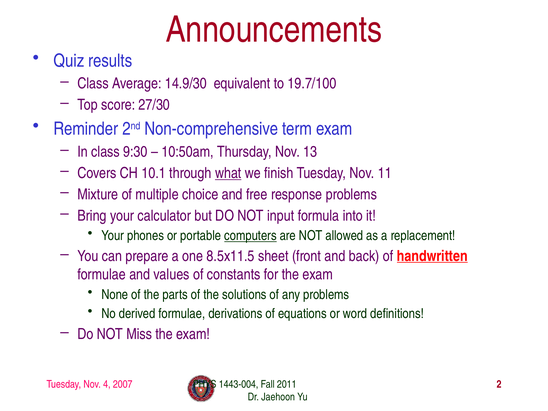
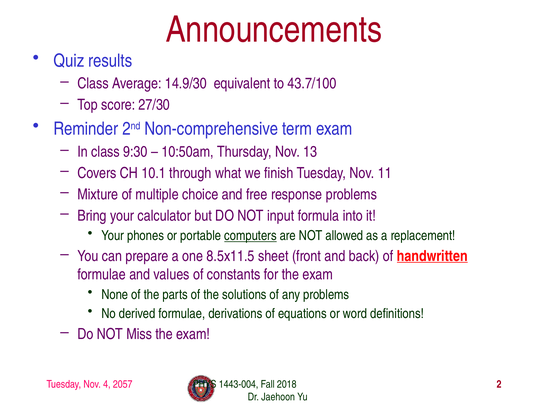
19.7/100: 19.7/100 -> 43.7/100 (312, 84)
what underline: present -> none (228, 173)
2007: 2007 -> 2057 (123, 384)
2011: 2011 -> 2018 (287, 384)
